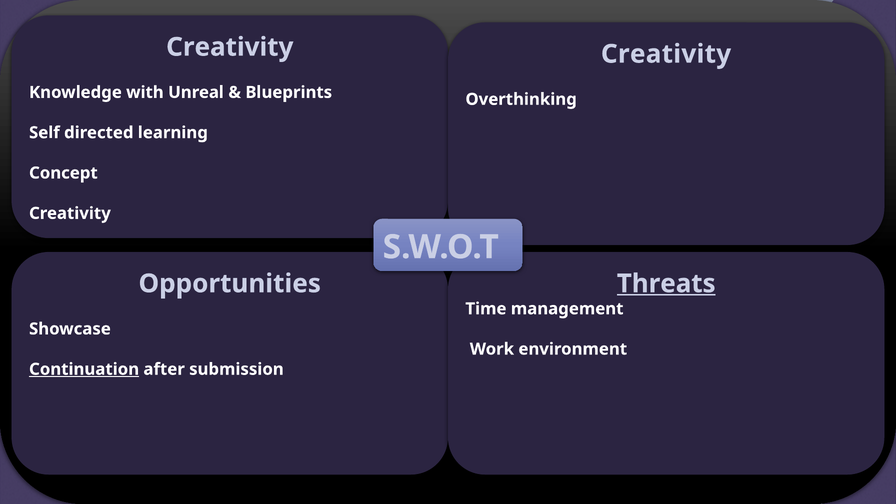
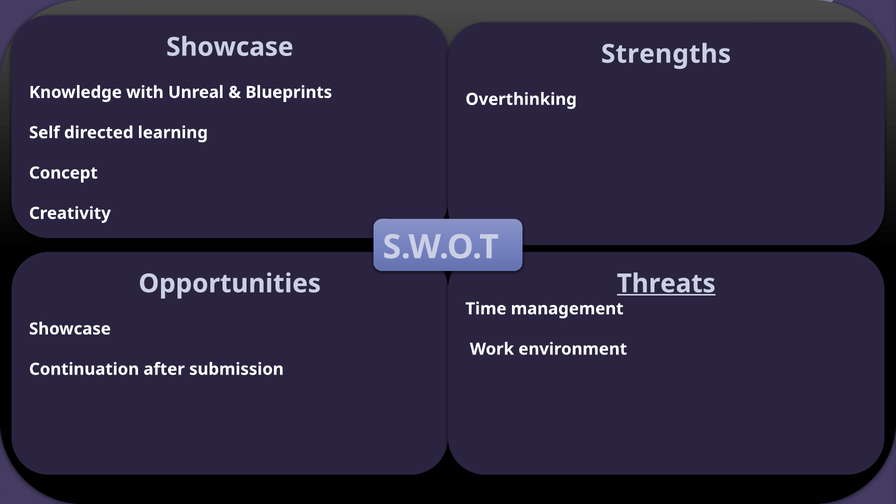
Creativity: Creativity -> Showcase (230, 47)
Creativity: Creativity -> Strengths (666, 54)
Continuation underline: present -> none (84, 369)
